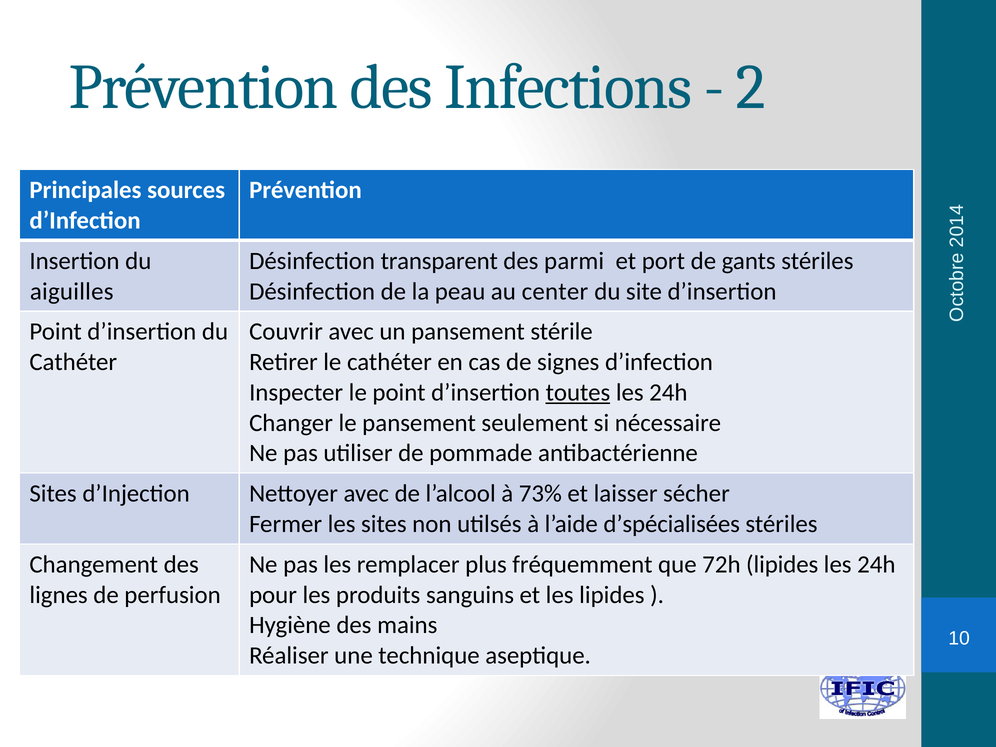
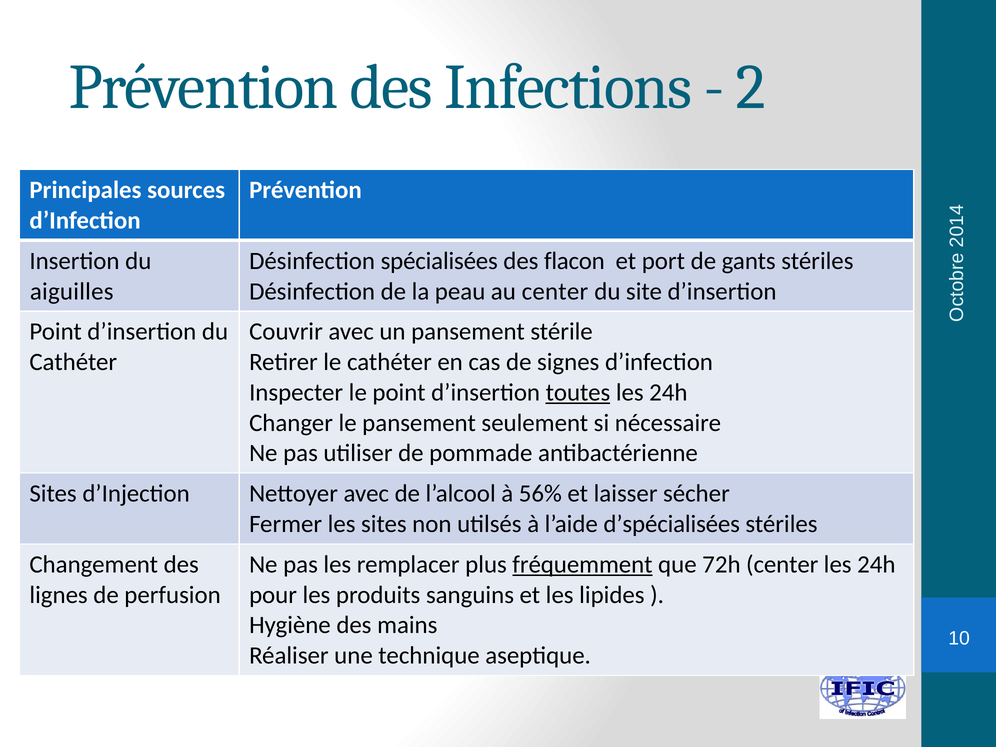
transparent: transparent -> spécialisées (439, 261)
parmi: parmi -> flacon (574, 261)
73%: 73% -> 56% (540, 494)
fréquemment underline: none -> present (582, 564)
72h lipides: lipides -> center (782, 564)
